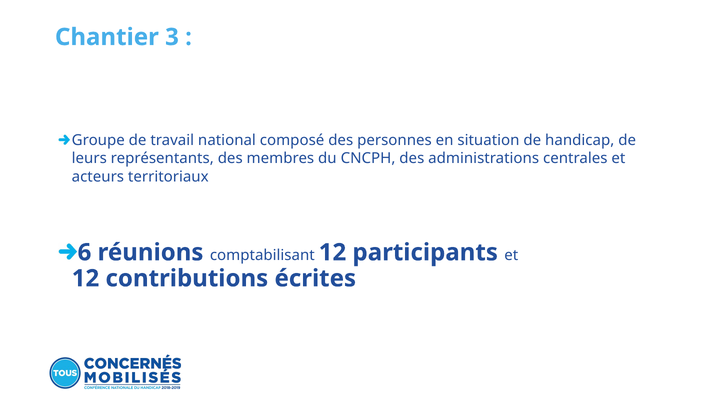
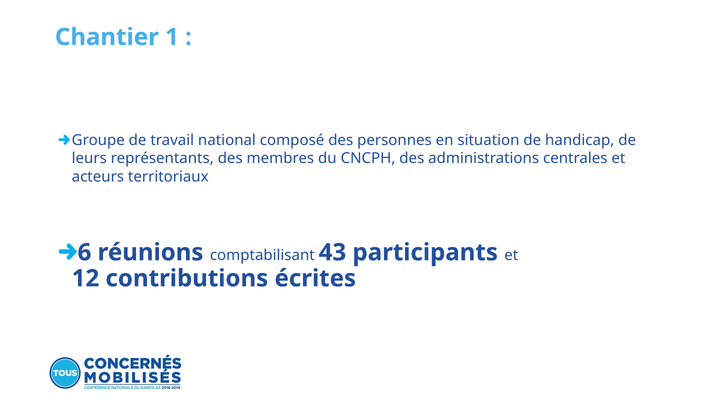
3: 3 -> 1 (172, 37)
comptabilisant 12: 12 -> 43 (332, 253)
